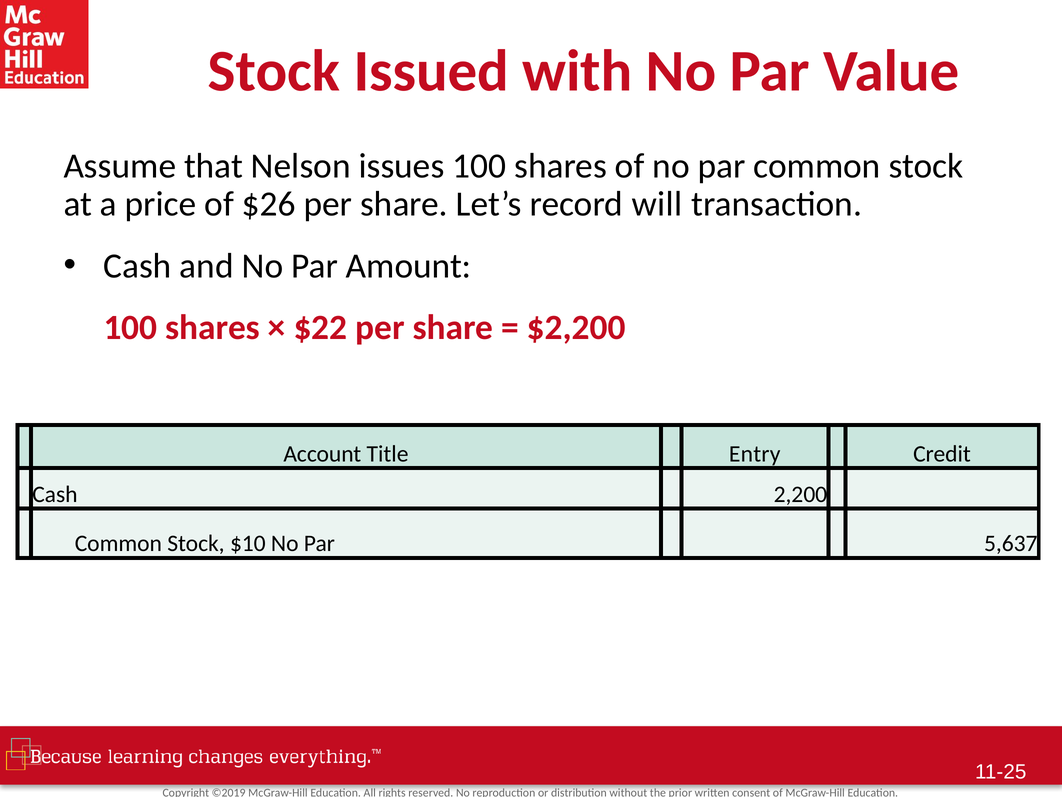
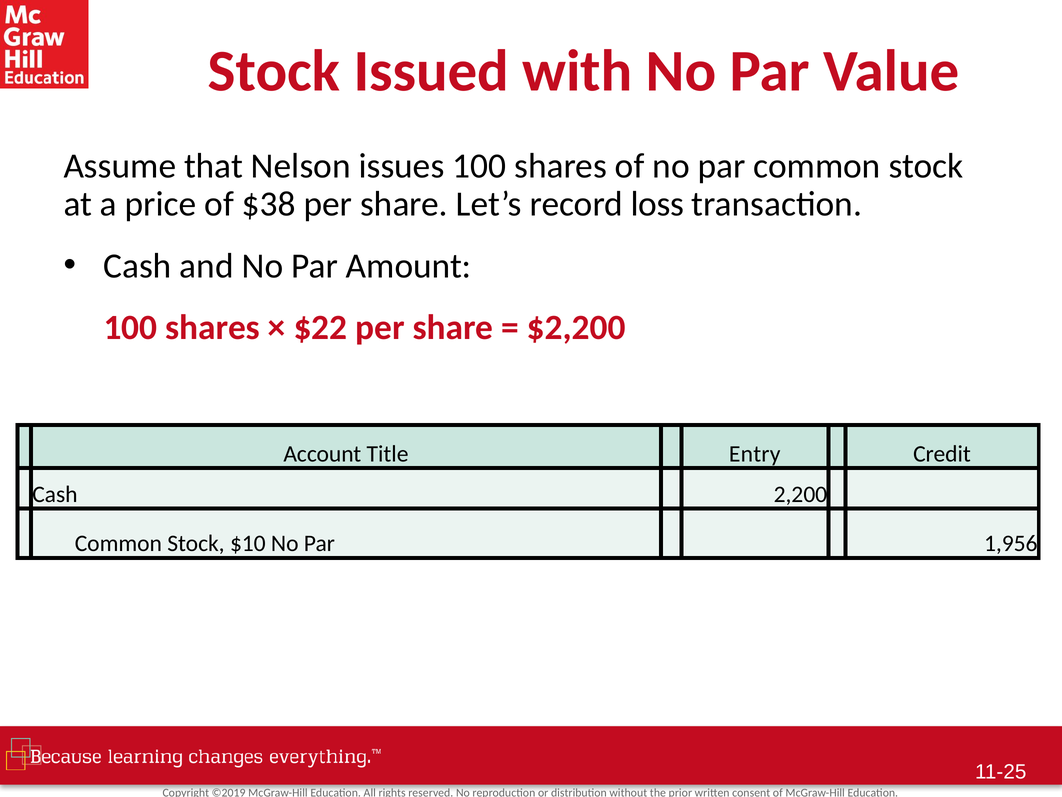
$26: $26 -> $38 (269, 204)
will: will -> loss (657, 204)
5,637: 5,637 -> 1,956 (1011, 543)
